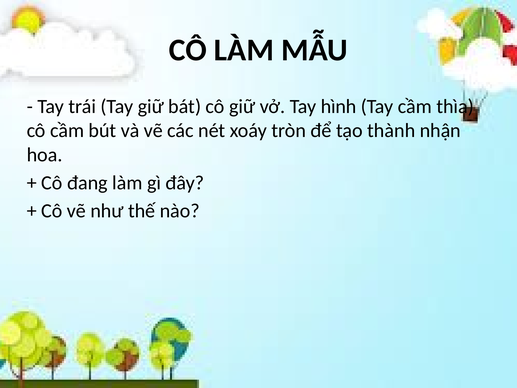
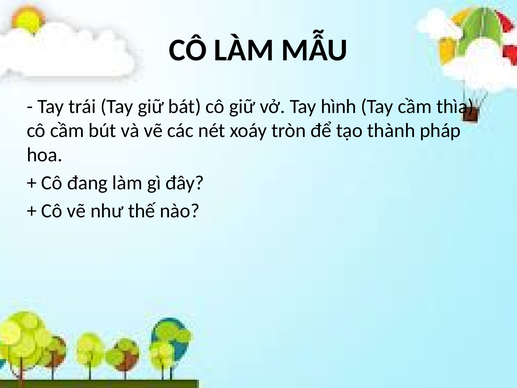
nhận: nhận -> pháp (440, 131)
